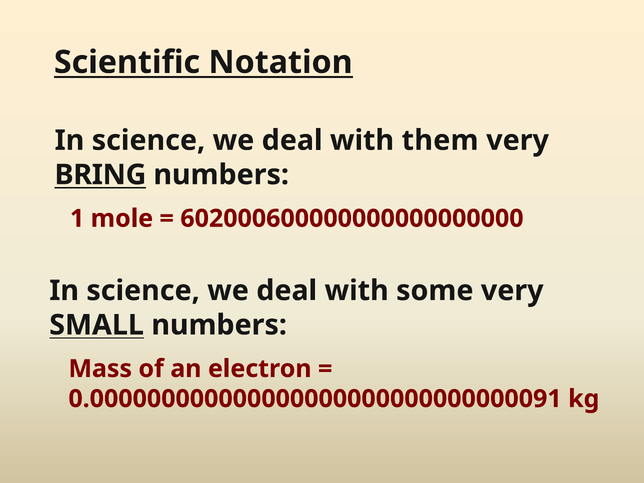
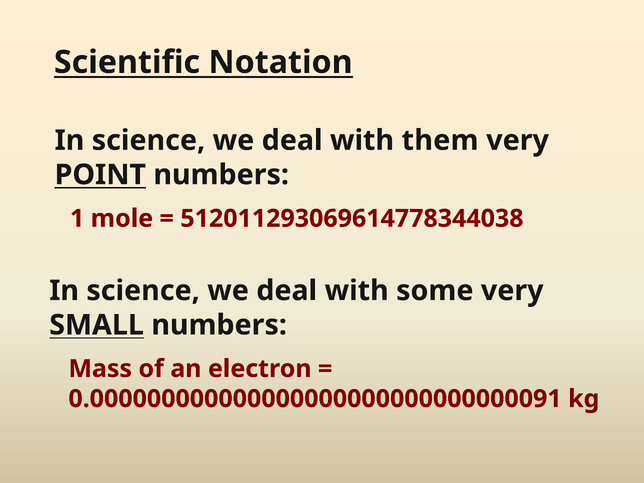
BRING: BRING -> POINT (100, 175)
602000600000000000000000: 602000600000000000000000 -> 512011293069614778344038 (352, 219)
